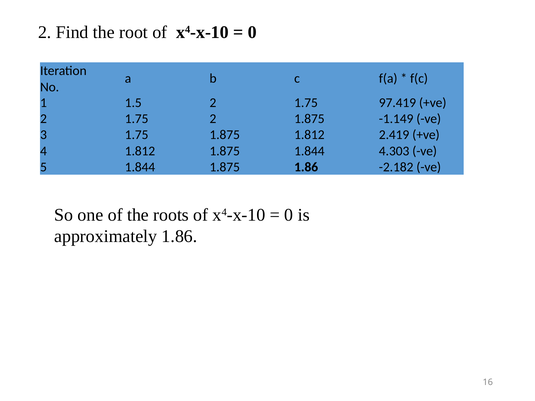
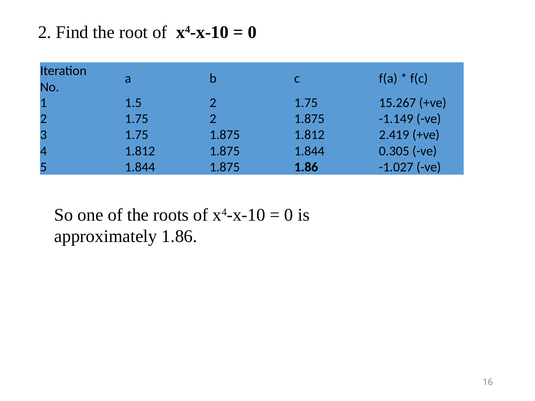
97.419: 97.419 -> 15.267 (397, 103)
4.303: 4.303 -> 0.305 (394, 151)
-2.182: -2.182 -> -1.027 (396, 167)
